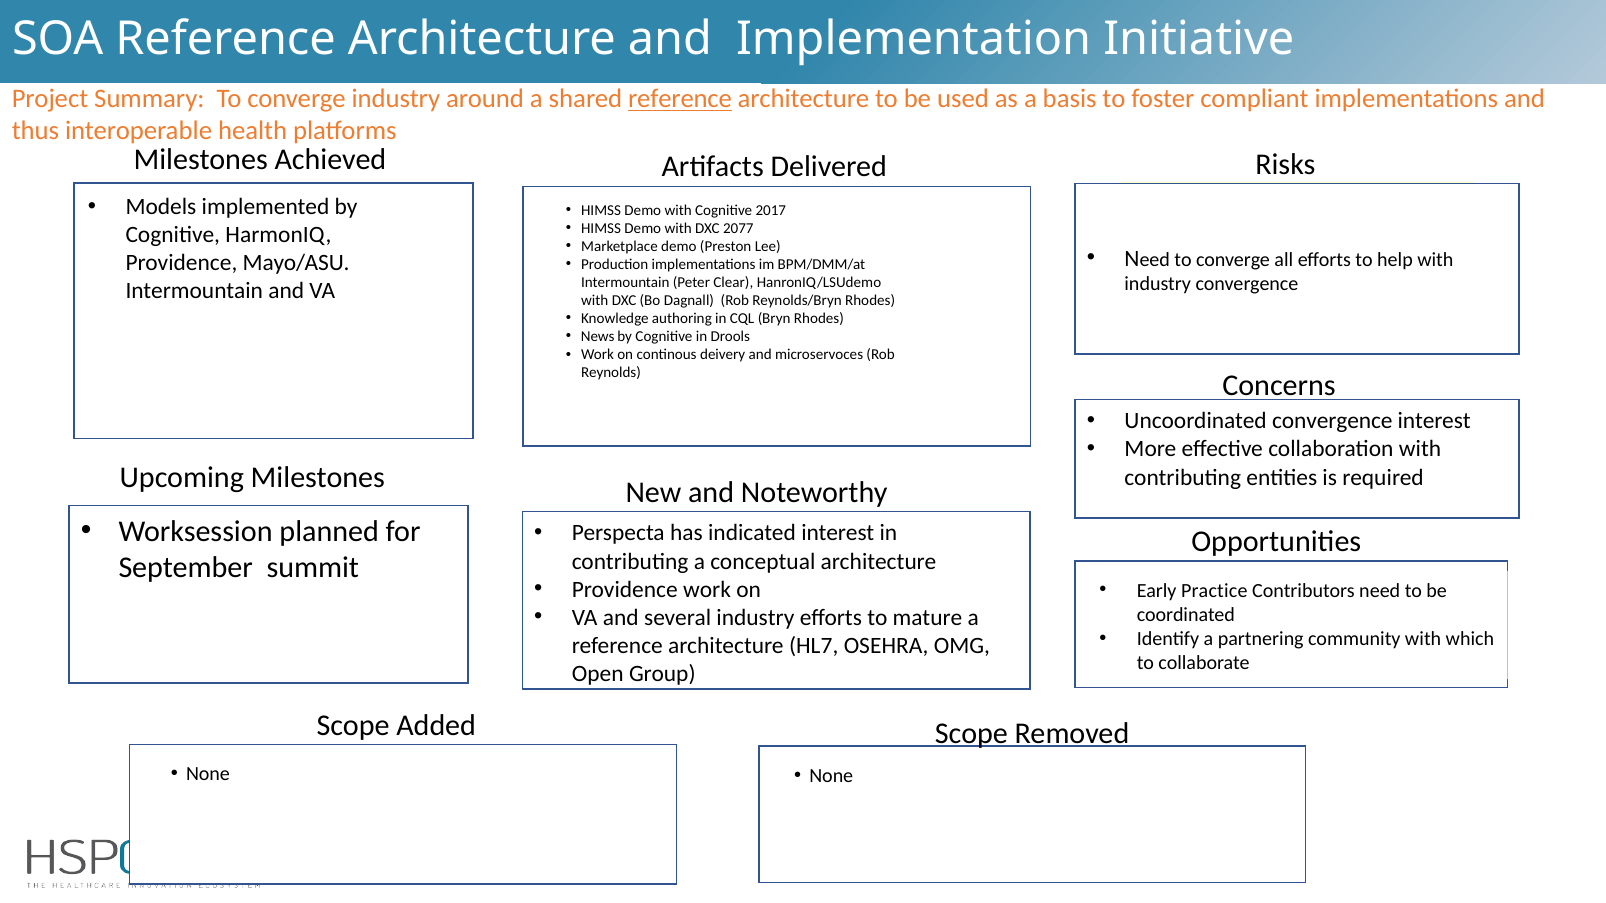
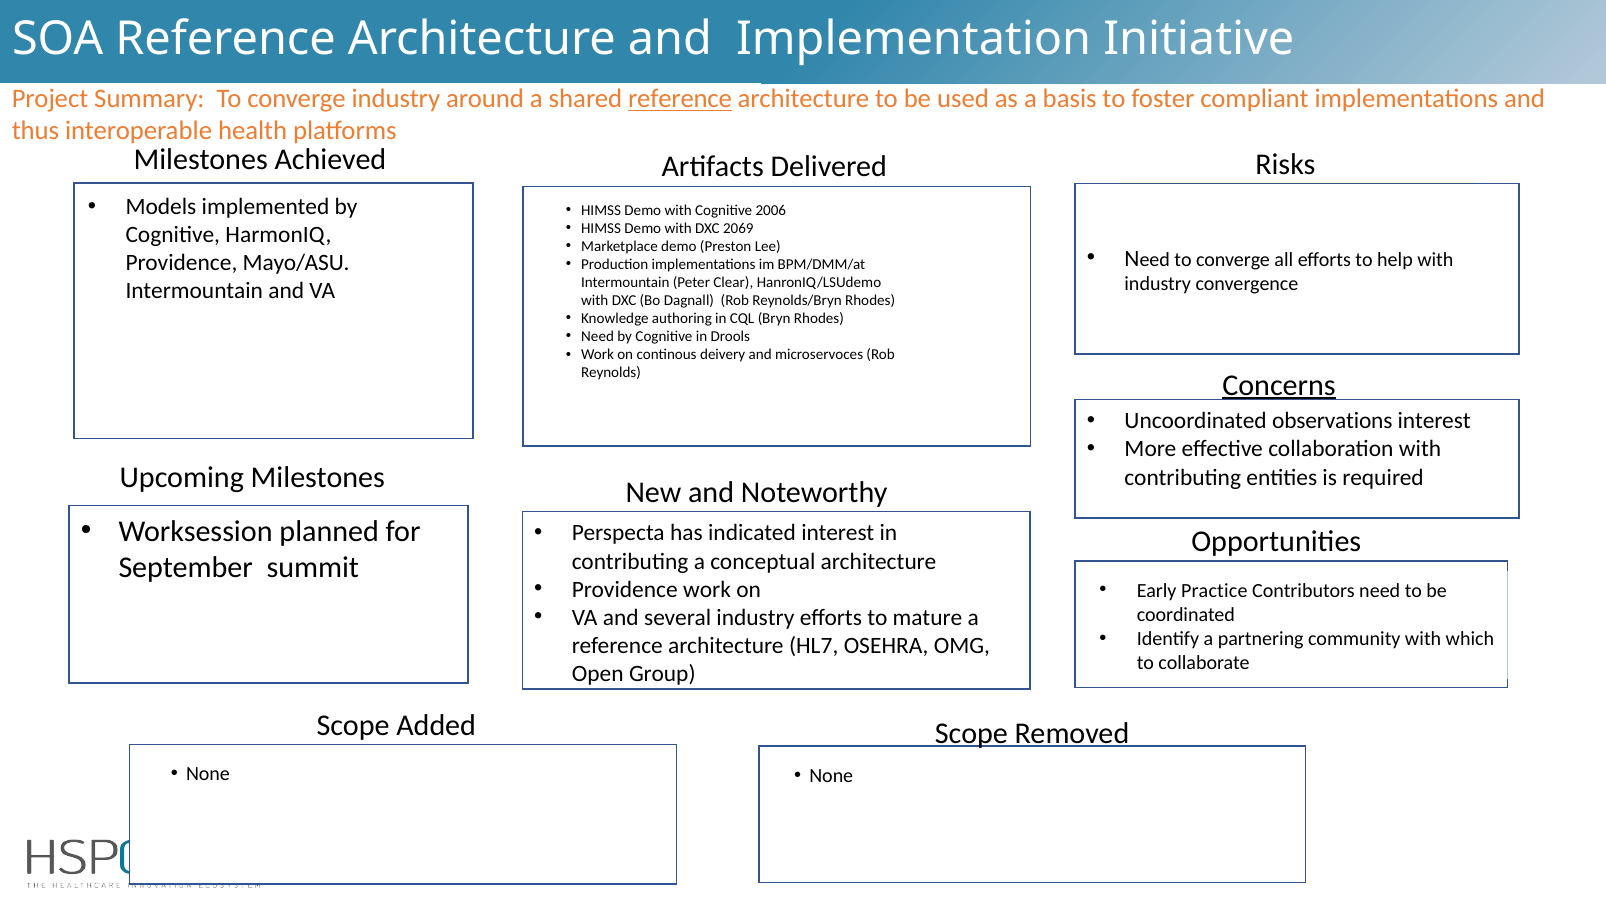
2017: 2017 -> 2006 (771, 210)
2077: 2077 -> 2069 (738, 228)
News: News -> Need (598, 337)
Concerns underline: none -> present (1279, 385)
Uncoordinated convergence: convergence -> observations (1332, 421)
